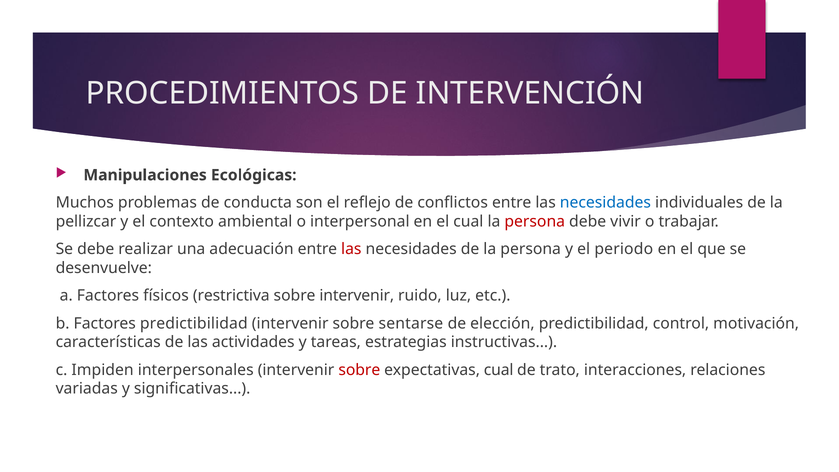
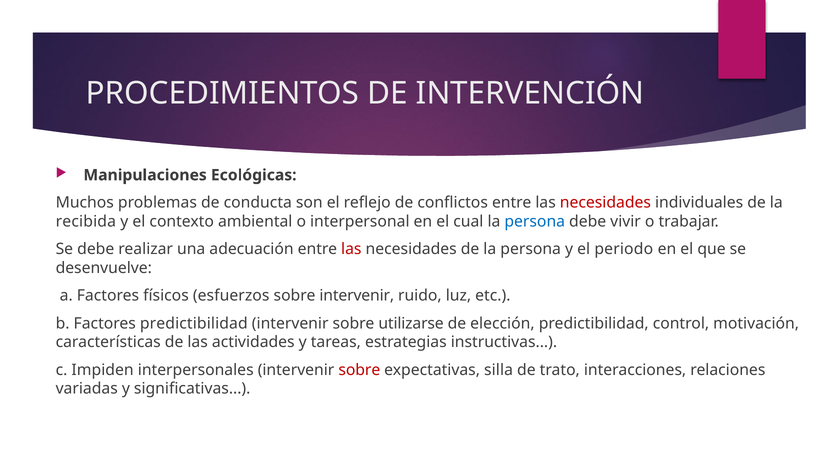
necesidades colour: blue -> red (605, 203)
pellizcar: pellizcar -> recibida (86, 222)
persona colour: red -> blue (535, 222)
restrictiva: restrictiva -> esfuerzos (231, 296)
sentarse: sentarse -> utilizarse (411, 323)
expectativas cual: cual -> silla (499, 370)
